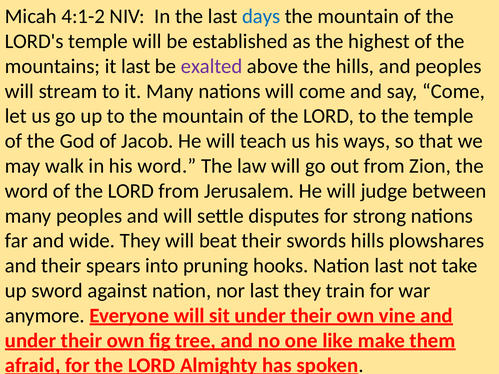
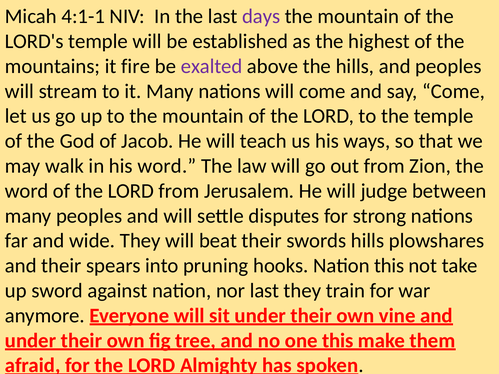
4:1-2: 4:1-2 -> 4:1-1 (83, 16)
days colour: blue -> purple (261, 16)
it last: last -> fire (136, 66)
Nation last: last -> this (389, 266)
one like: like -> this (338, 341)
